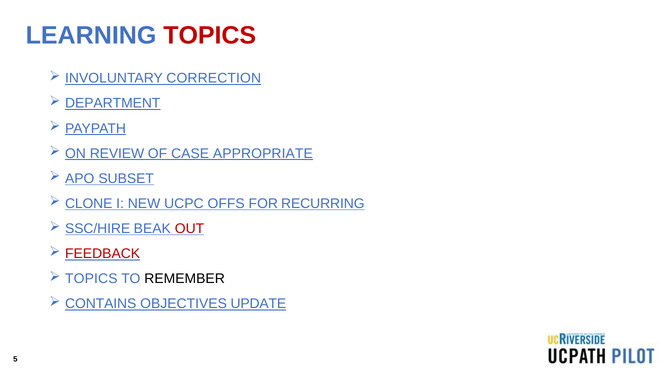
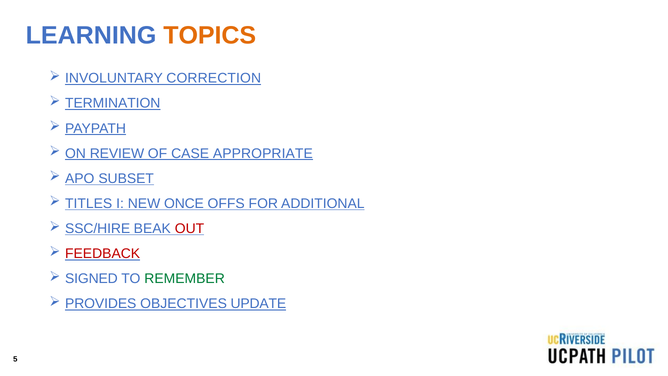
TOPICS colour: red -> orange (210, 35)
DEPARTMENT: DEPARTMENT -> TERMINATION (113, 103)
CLONE: CLONE -> TITLES (89, 203)
UCPC: UCPC -> ONCE (184, 203)
RECURRING: RECURRING -> ADDITIONAL (323, 203)
TOPICS: TOPICS -> SIGNED (91, 279)
REMEMBER colour: black -> green (185, 279)
CONTAINS: CONTAINS -> PROVIDES (101, 304)
